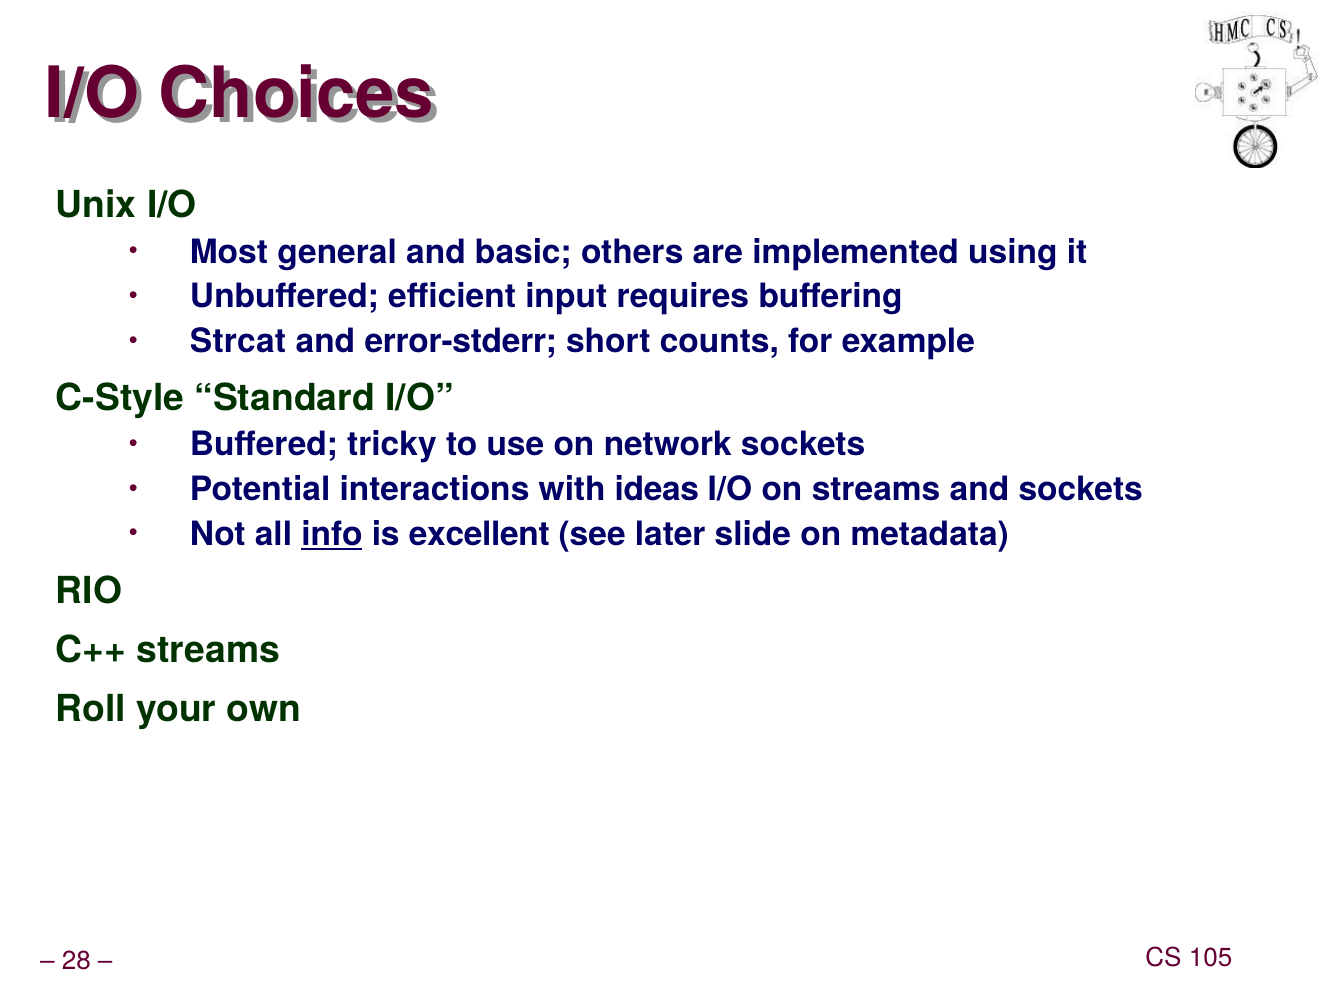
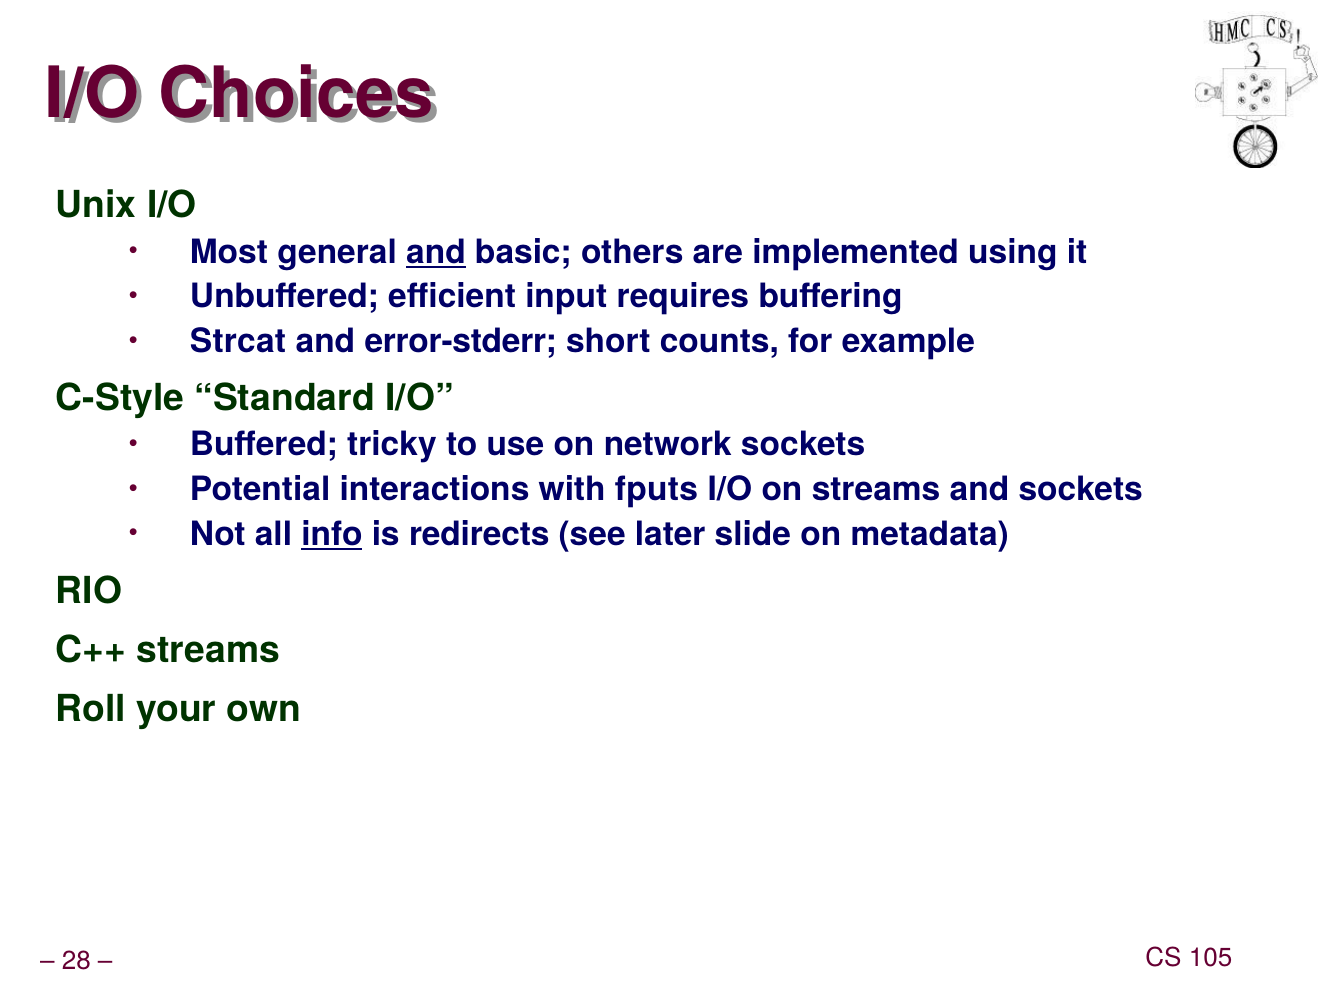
and underline: none -> present (436, 252)
ideas: ideas -> fputs (657, 489)
excellent: excellent -> redirects (479, 534)
